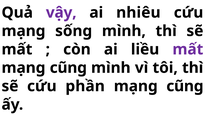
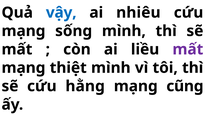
vậy colour: purple -> blue (61, 13)
cũng: cũng -> thiệt (68, 68)
phần: phần -> hằng (85, 86)
